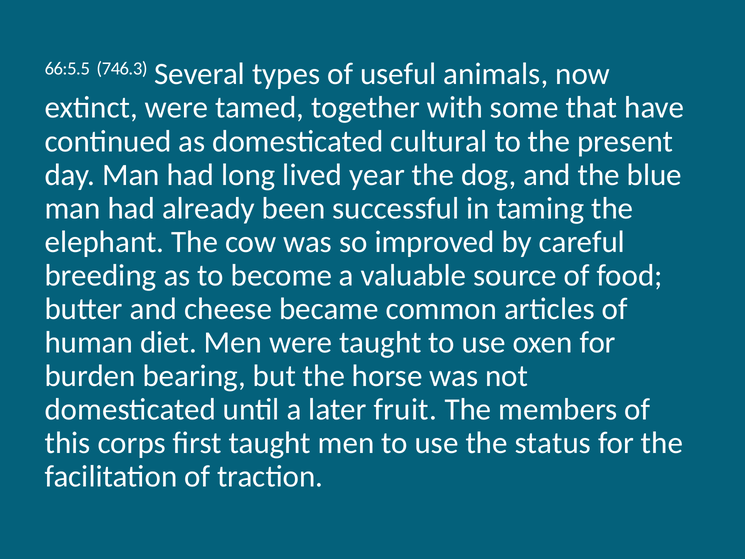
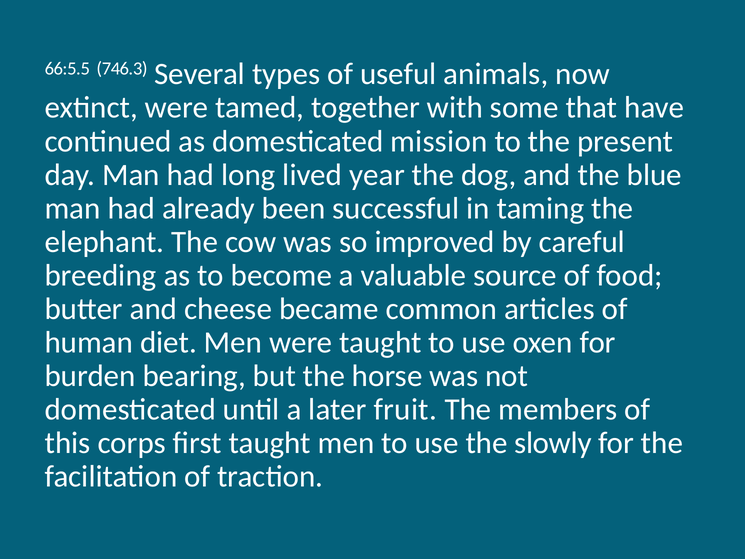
cultural: cultural -> mission (439, 141)
status: status -> slowly (553, 443)
